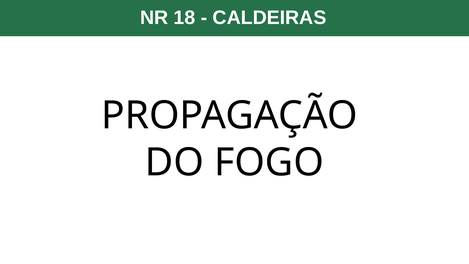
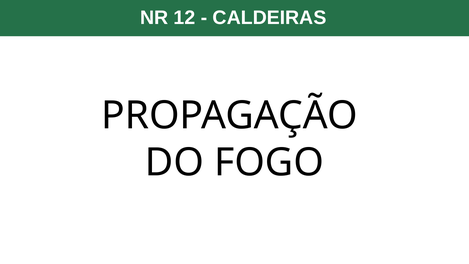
18: 18 -> 12 (184, 18)
